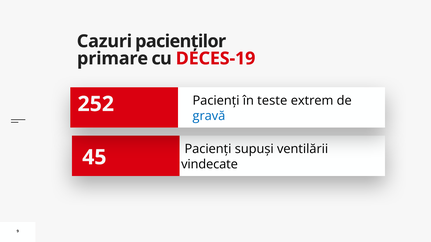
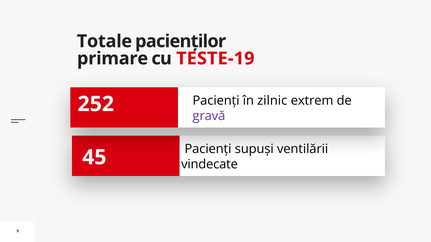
Cazuri: Cazuri -> Totale (104, 41)
DECES-19: DECES-19 -> TESTE-19 (215, 59)
teste: teste -> zilnic (272, 101)
gravă colour: blue -> purple (209, 116)
